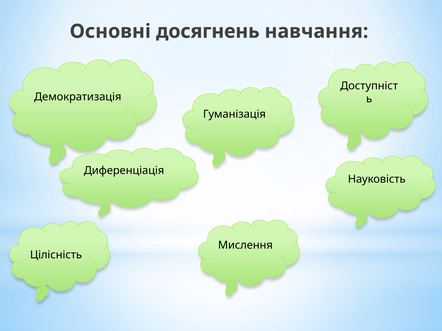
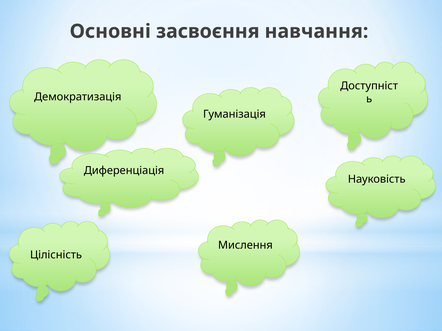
досягнень: досягнень -> засвоєння (208, 31)
